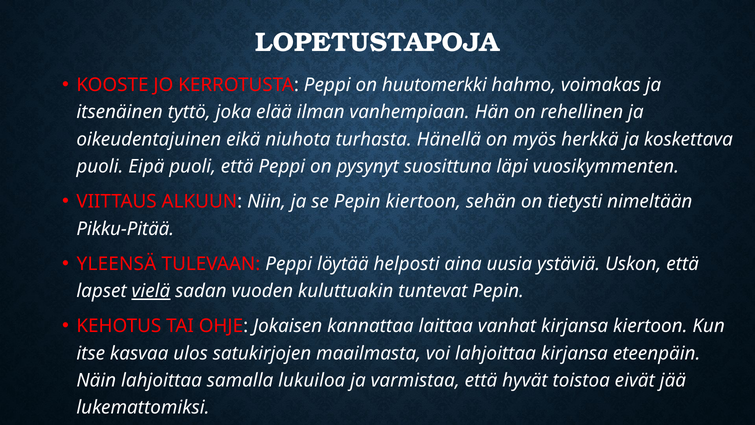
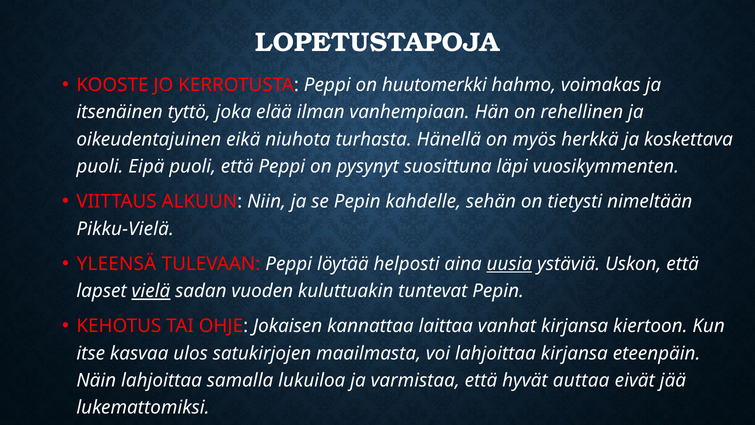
Pepin kiertoon: kiertoon -> kahdelle (423, 201)
Pikku-Pitää: Pikku-Pitää -> Pikku-Vielä (125, 229)
uusia underline: none -> present (509, 264)
toistoa: toistoa -> auttaa (581, 380)
